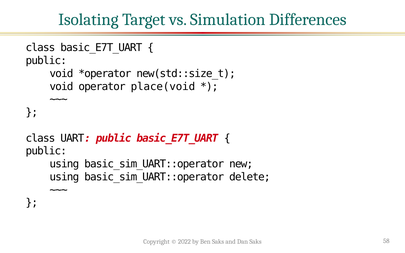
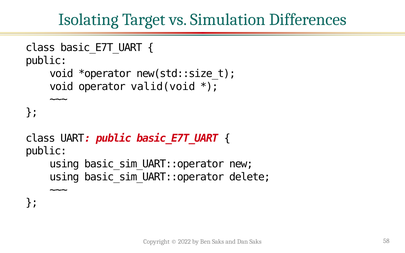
place(void: place(void -> valid(void (163, 87)
